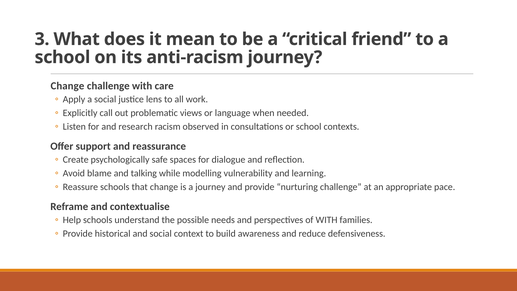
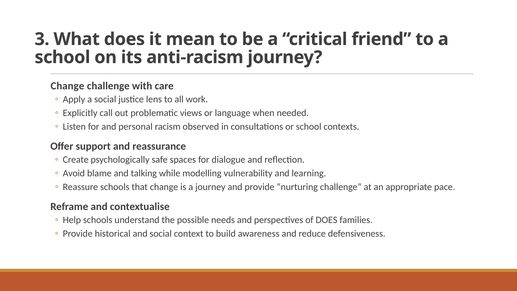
research: research -> personal (136, 127)
of WITH: WITH -> DOES (327, 220)
